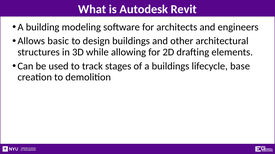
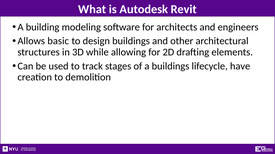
base: base -> have (240, 66)
